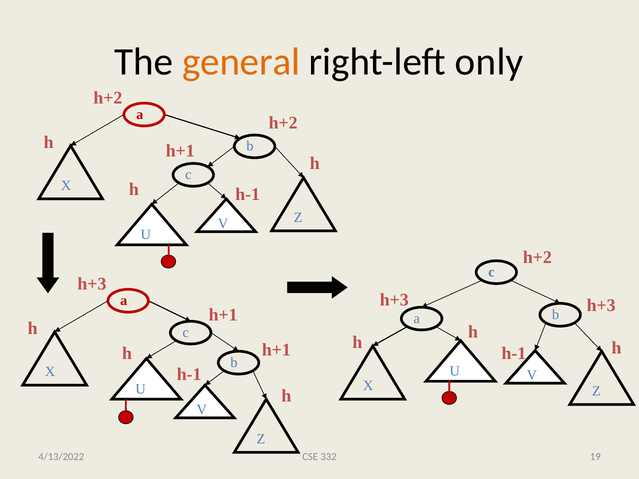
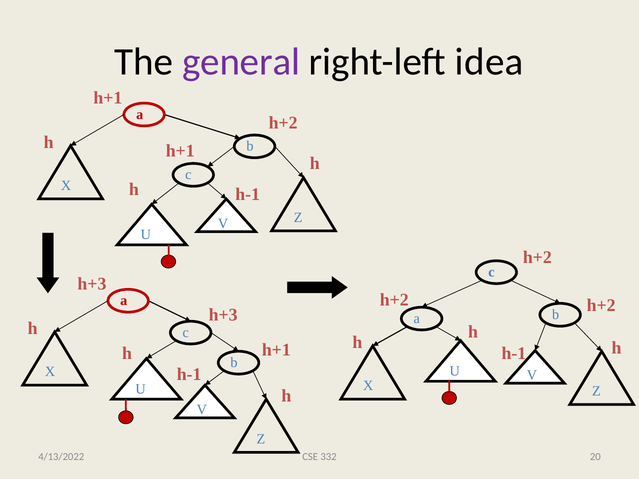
general colour: orange -> purple (241, 62)
only: only -> idea (489, 62)
h+2: h+2 -> h+1 (108, 98)
h+3: h+3 -> h+2 (394, 300)
h+3: h+3 -> h+2 (601, 305)
h+1: h+1 -> h+3 (223, 315)
19: 19 -> 20 (595, 457)
